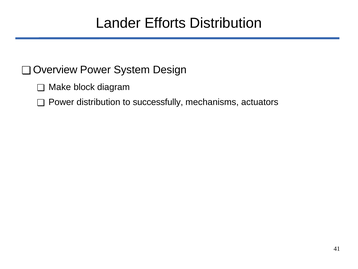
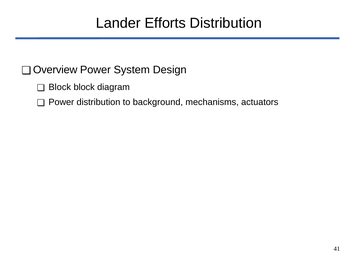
Make: Make -> Block (60, 87)
successfully: successfully -> background (158, 102)
